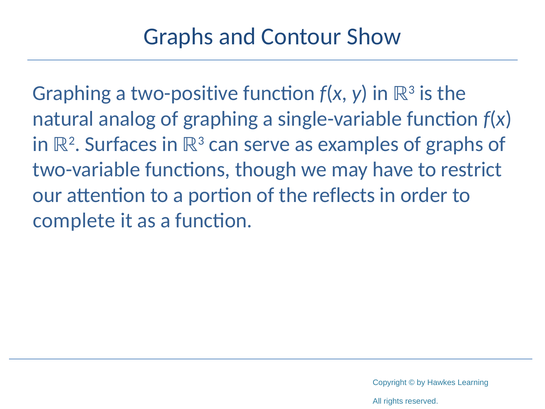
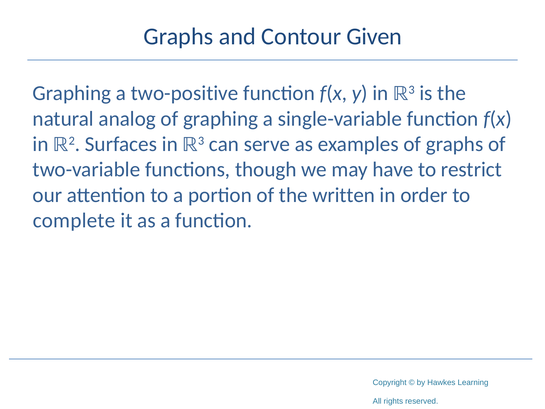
Show: Show -> Given (374, 37)
reflects: reflects -> written (344, 195)
